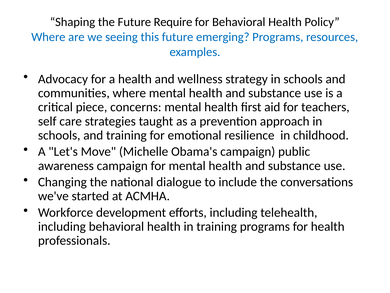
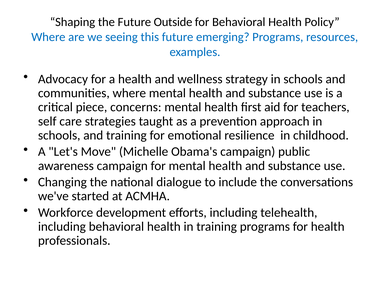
Require: Require -> Outside (173, 22)
